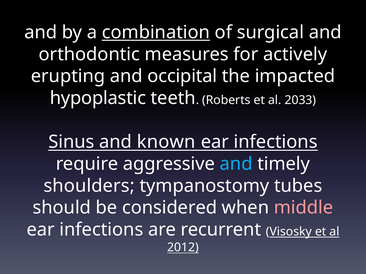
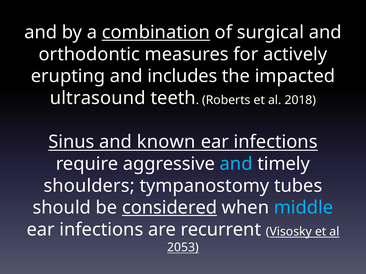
occipital: occipital -> includes (182, 76)
hypoplastic: hypoplastic -> ultrasound (98, 98)
2033: 2033 -> 2018 (300, 100)
considered underline: none -> present (170, 208)
middle colour: pink -> light blue (304, 208)
2012: 2012 -> 2053 (183, 248)
